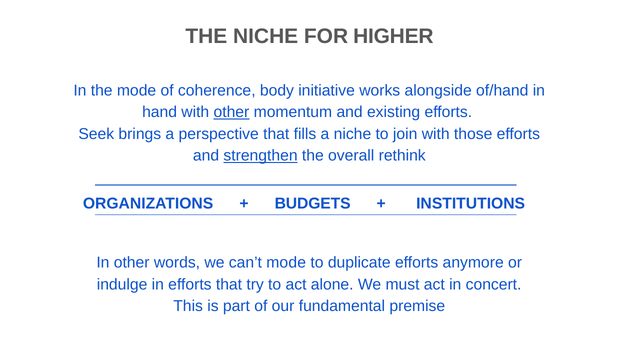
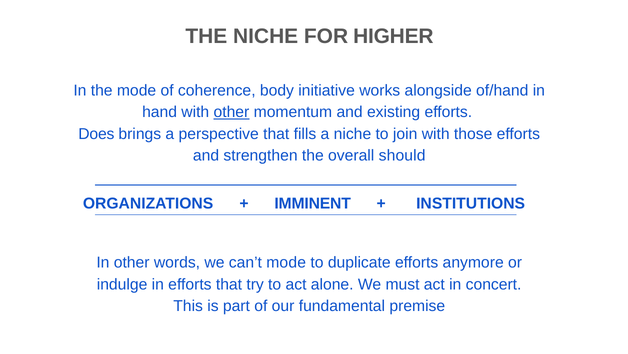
Seek: Seek -> Does (96, 134)
strengthen underline: present -> none (261, 155)
rethink: rethink -> should (402, 155)
BUDGETS: BUDGETS -> IMMINENT (313, 203)
